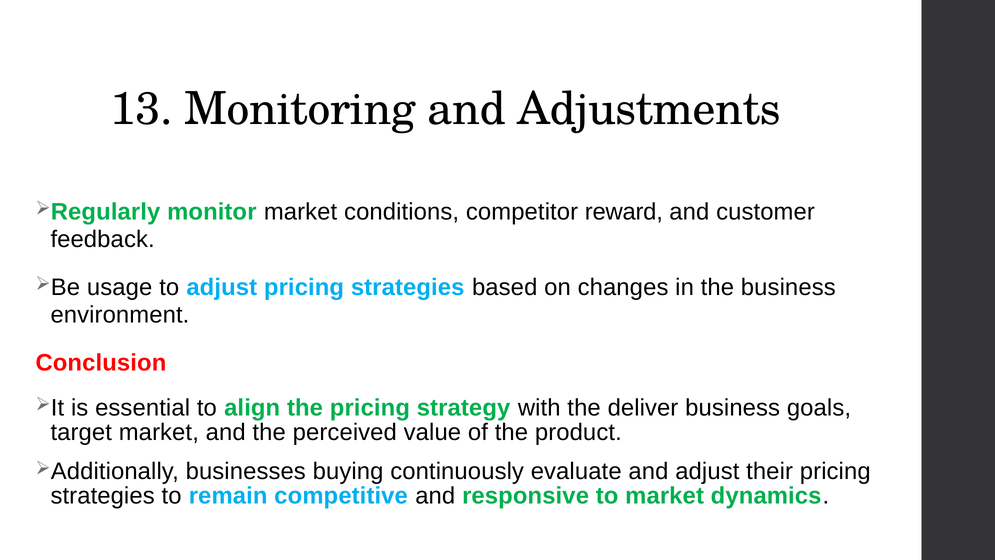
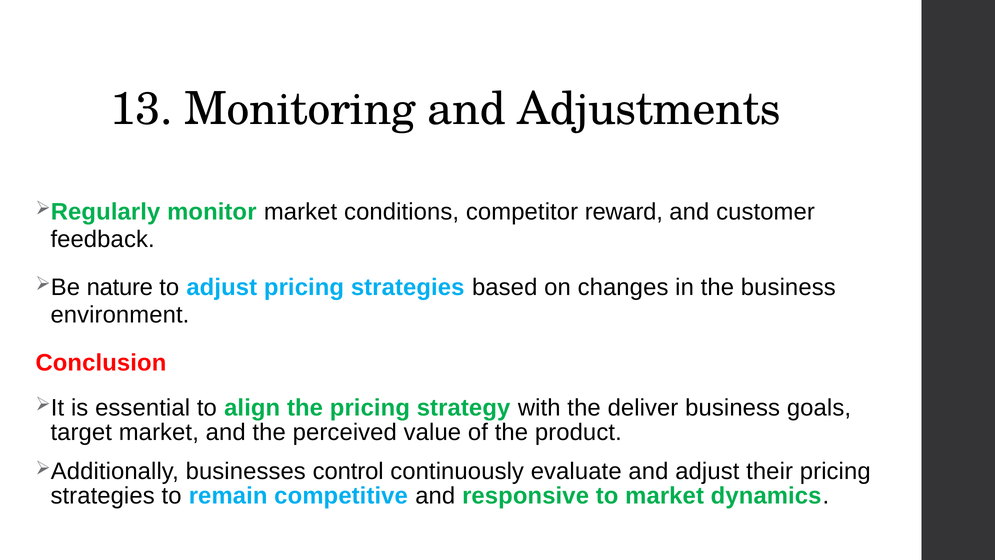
usage: usage -> nature (120, 287)
buying: buying -> control (348, 471)
